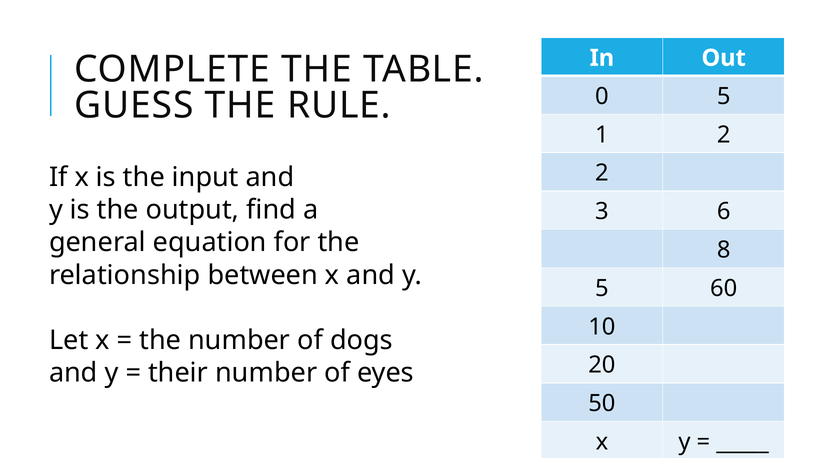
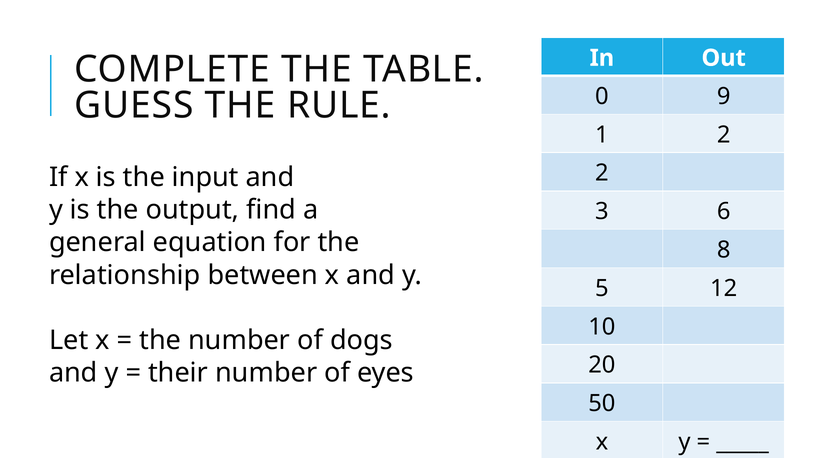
0 5: 5 -> 9 (724, 96)
60: 60 -> 12 (724, 288)
